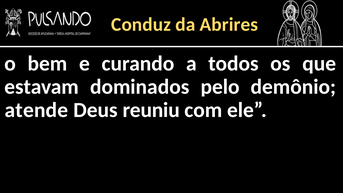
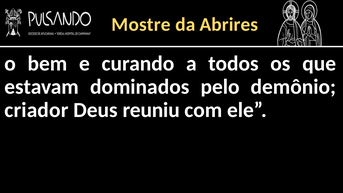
Conduz: Conduz -> Mostre (141, 25)
atende: atende -> criador (36, 110)
